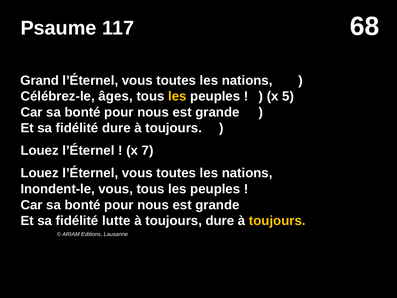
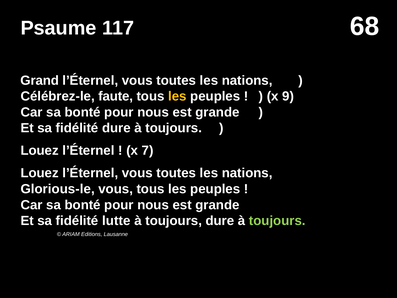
âges: âges -> faute (116, 96)
5: 5 -> 9 (288, 96)
Inondent-le: Inondent-le -> Glorious-le (58, 189)
toujours colour: yellow -> light green (277, 221)
